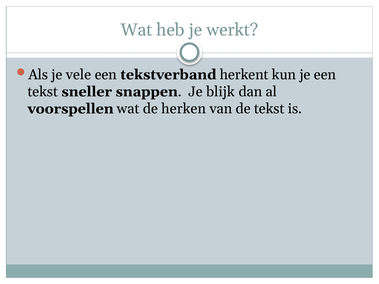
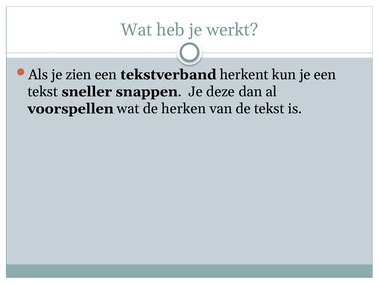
vele: vele -> zien (79, 75)
blijk: blijk -> deze (221, 92)
